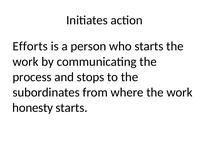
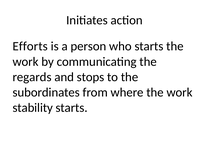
process: process -> regards (32, 77)
honesty: honesty -> stability (33, 108)
